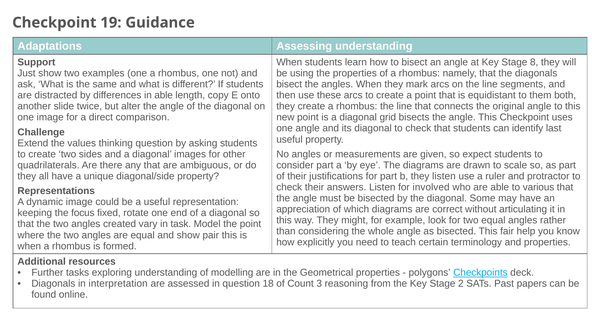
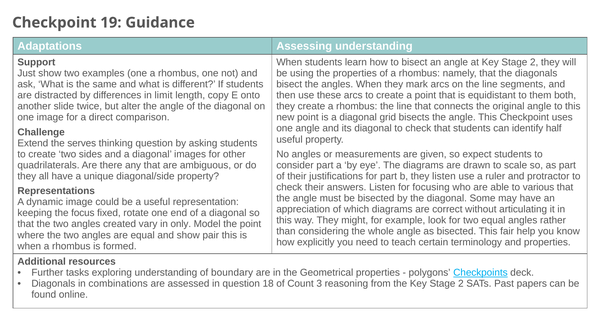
at Key Stage 8: 8 -> 2 (534, 62)
in able: able -> limit (164, 95)
last: last -> half (554, 128)
values: values -> serves (82, 143)
involved: involved -> focusing (431, 187)
task: task -> only (181, 224)
modelling: modelling -> boundary (232, 272)
interpretation: interpretation -> combinations (118, 283)
